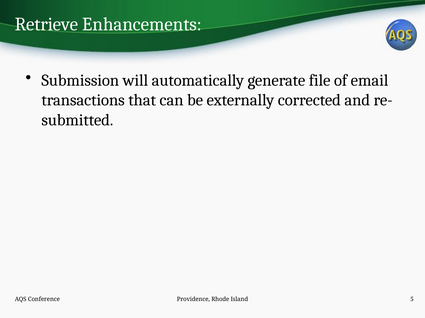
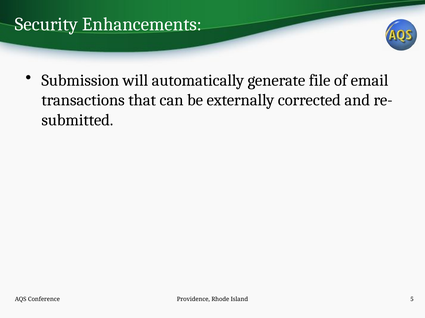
Retrieve: Retrieve -> Security (46, 24)
